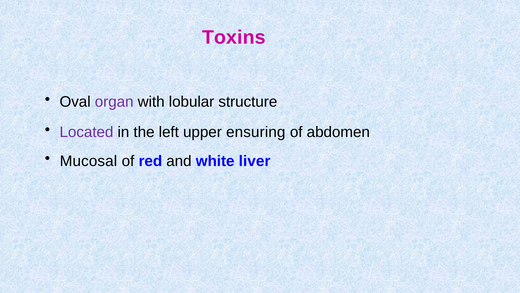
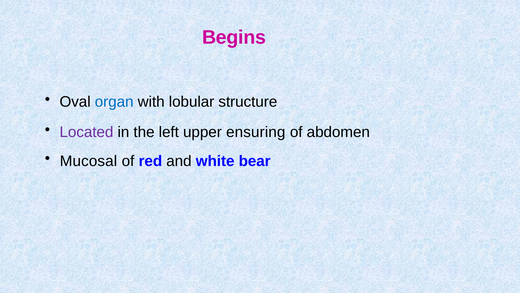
Toxins: Toxins -> Begins (234, 37)
organ colour: purple -> blue (114, 102)
liver: liver -> bear (255, 161)
